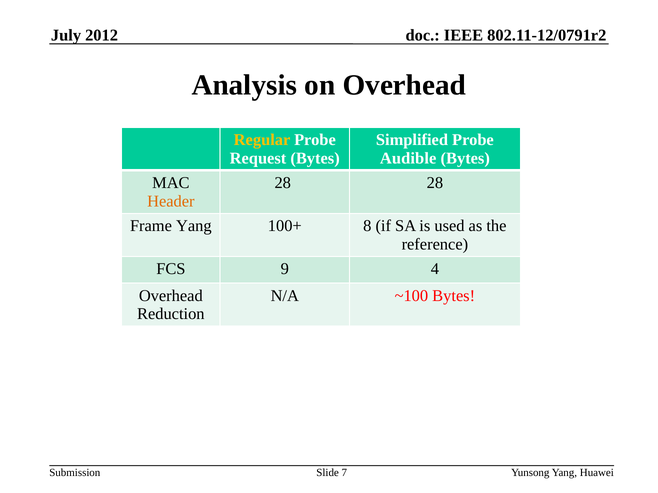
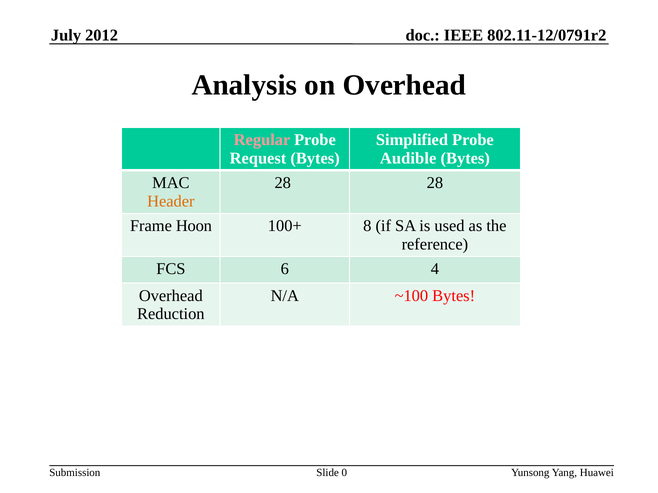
Regular colour: yellow -> pink (262, 140)
Frame Yang: Yang -> Hoon (194, 226)
9: 9 -> 6 (285, 269)
7: 7 -> 0 (344, 473)
